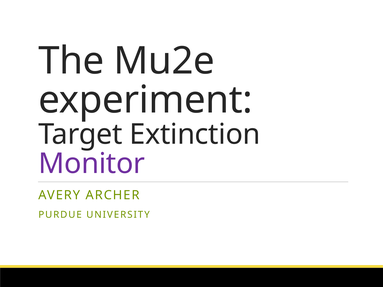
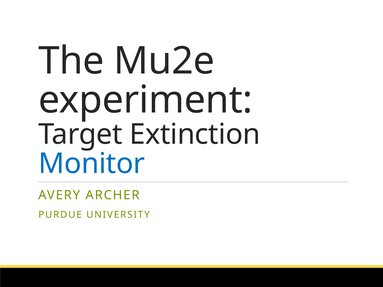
Monitor colour: purple -> blue (92, 164)
